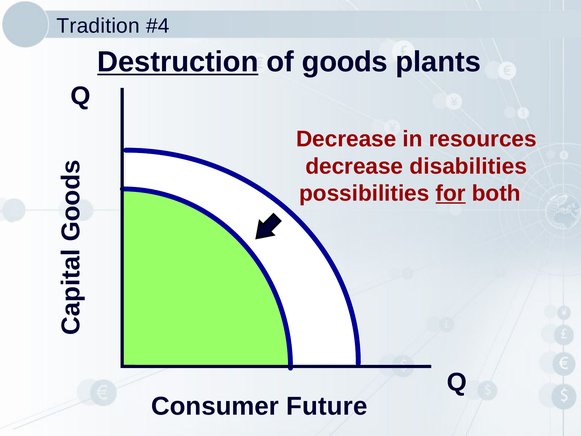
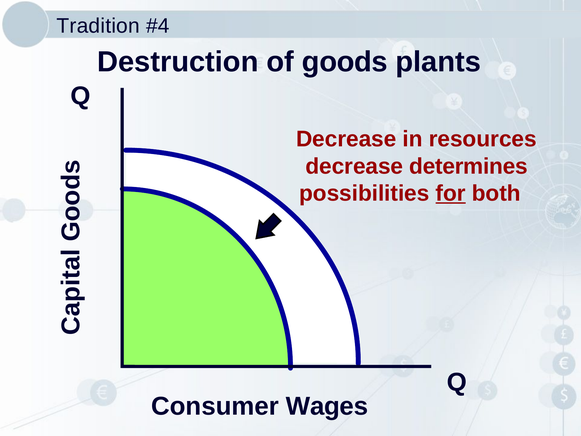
Destruction underline: present -> none (178, 62)
disabilities: disabilities -> determines (468, 166)
Future: Future -> Wages (327, 406)
